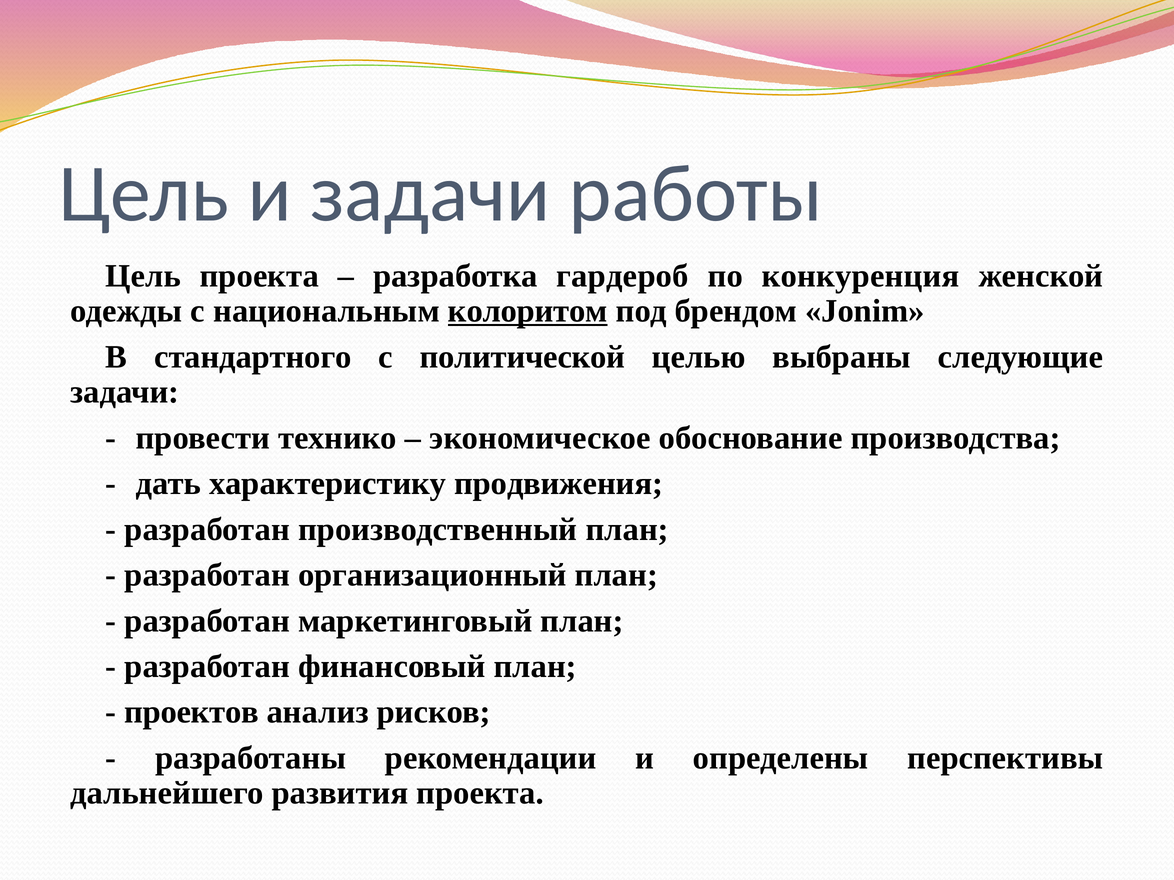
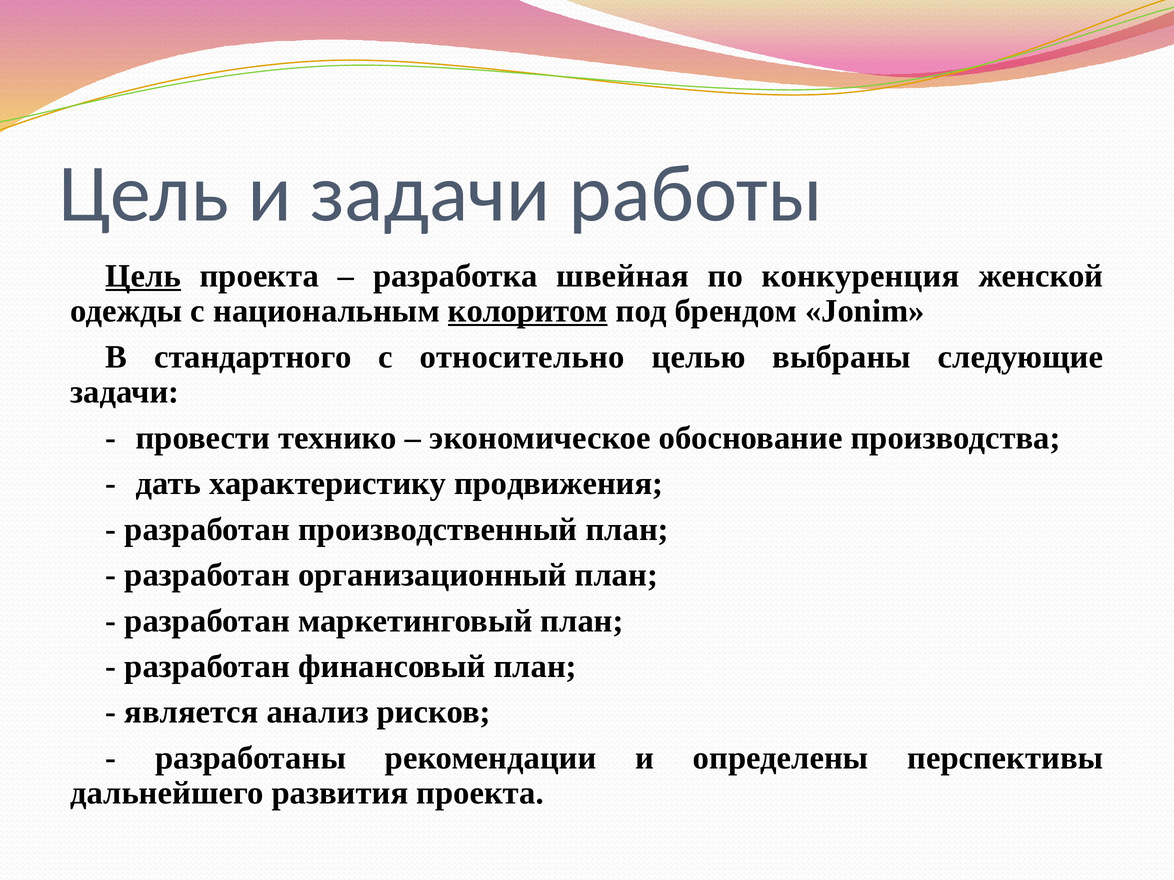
Цель underline: none -> present (143, 276)
гардероб: гардероб -> швейная (623, 276)
политической: политической -> относительно (522, 357)
проектов: проектов -> является (191, 713)
